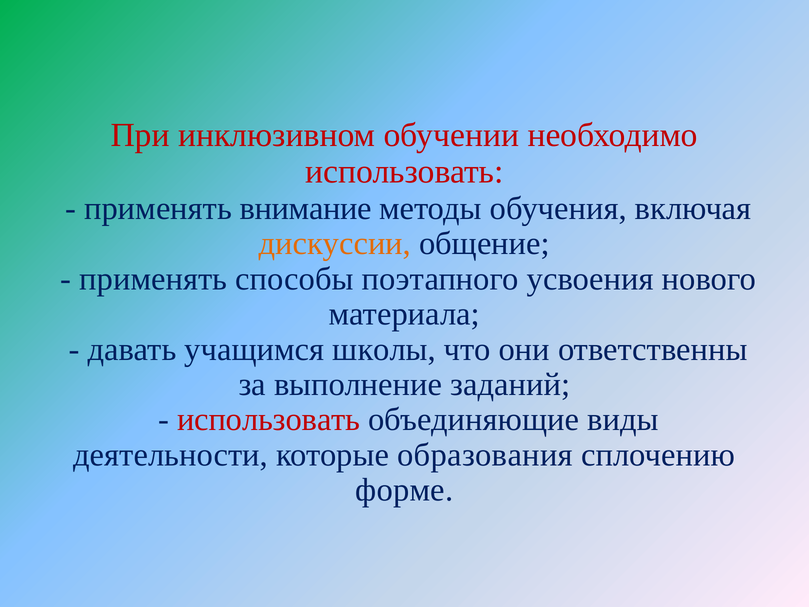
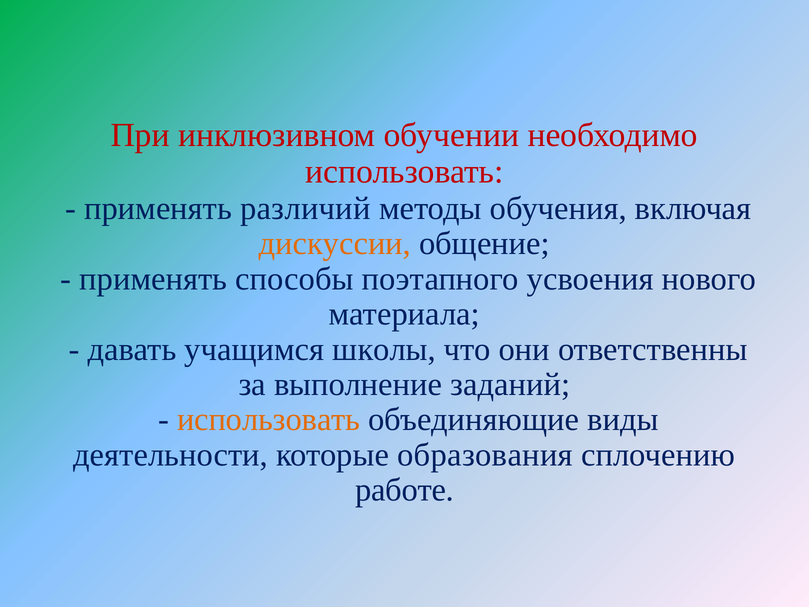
внимание: внимание -> различий (305, 208)
использовать colour: red -> orange (269, 420)
форме: форме -> работе (405, 490)
